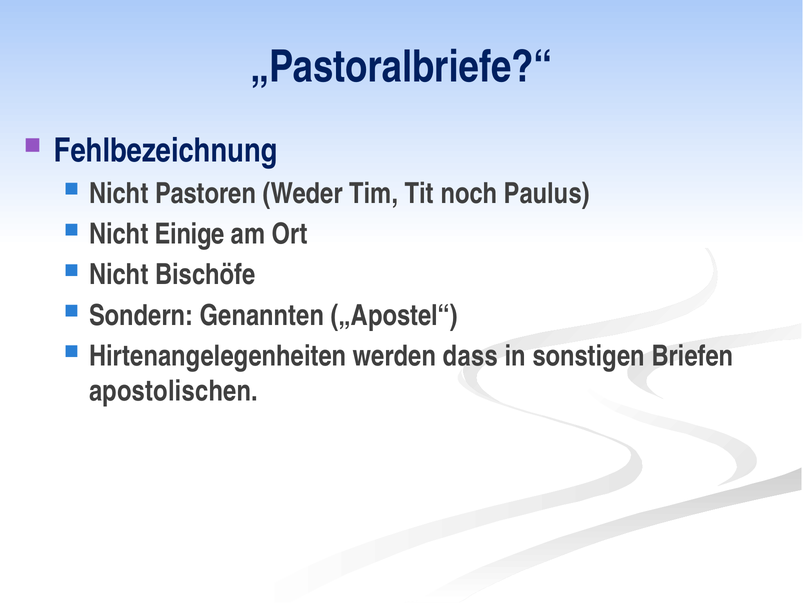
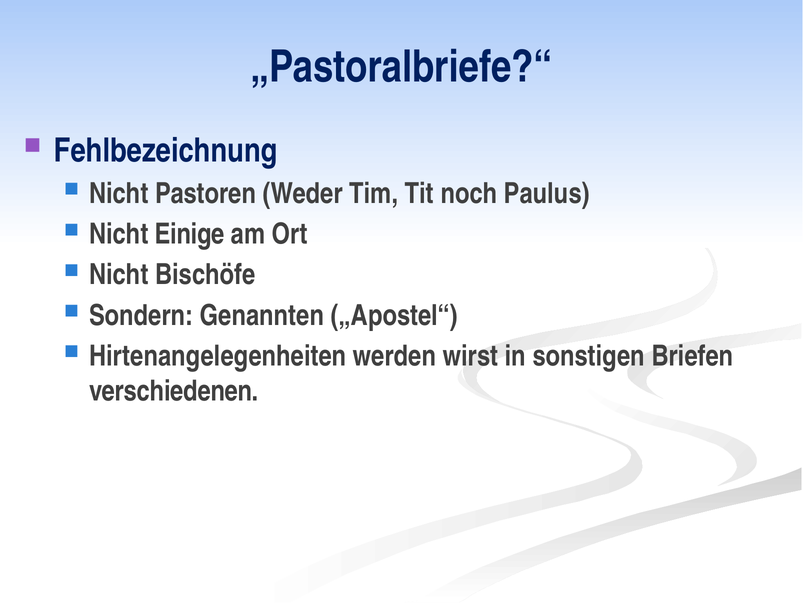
dass: dass -> wirst (470, 356)
apostolischen: apostolischen -> verschiedenen (174, 390)
